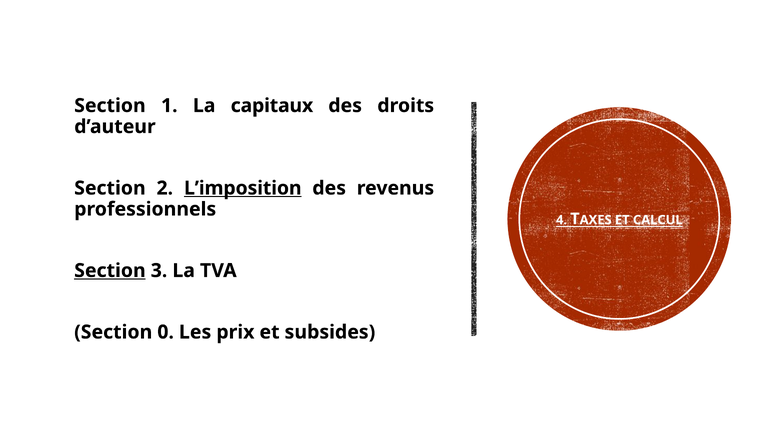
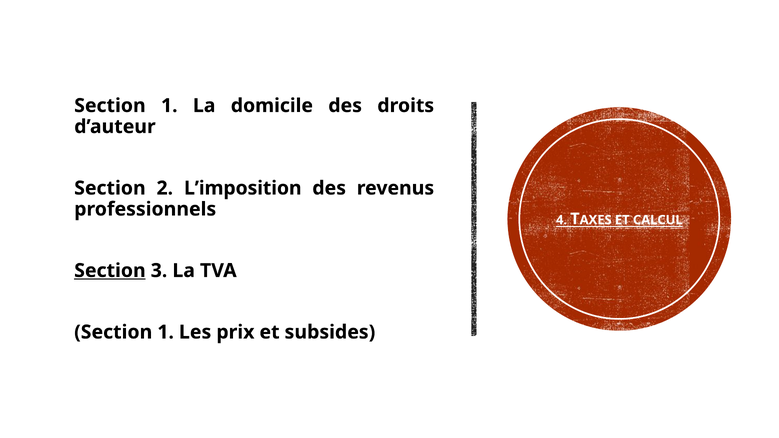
capitaux: capitaux -> domicile (272, 106)
L’imposition underline: present -> none (243, 188)
0: 0 -> 1 (166, 332)
